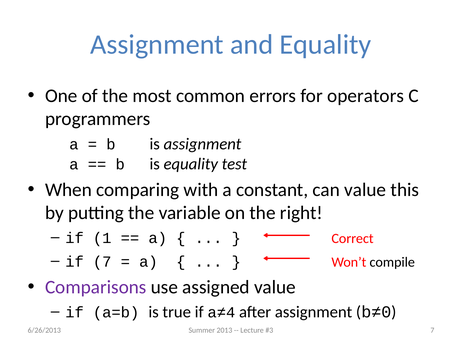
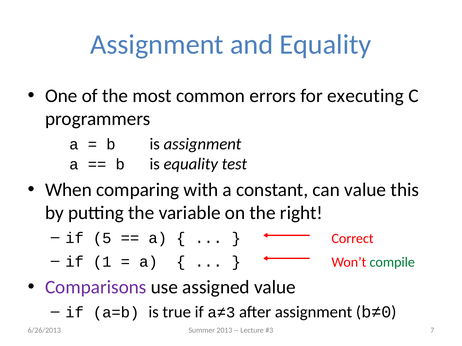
operators: operators -> executing (366, 96)
1: 1 -> 5 (102, 238)
if 7: 7 -> 1 (102, 262)
compile colour: black -> green (392, 263)
a≠4: a≠4 -> a≠3 (221, 313)
